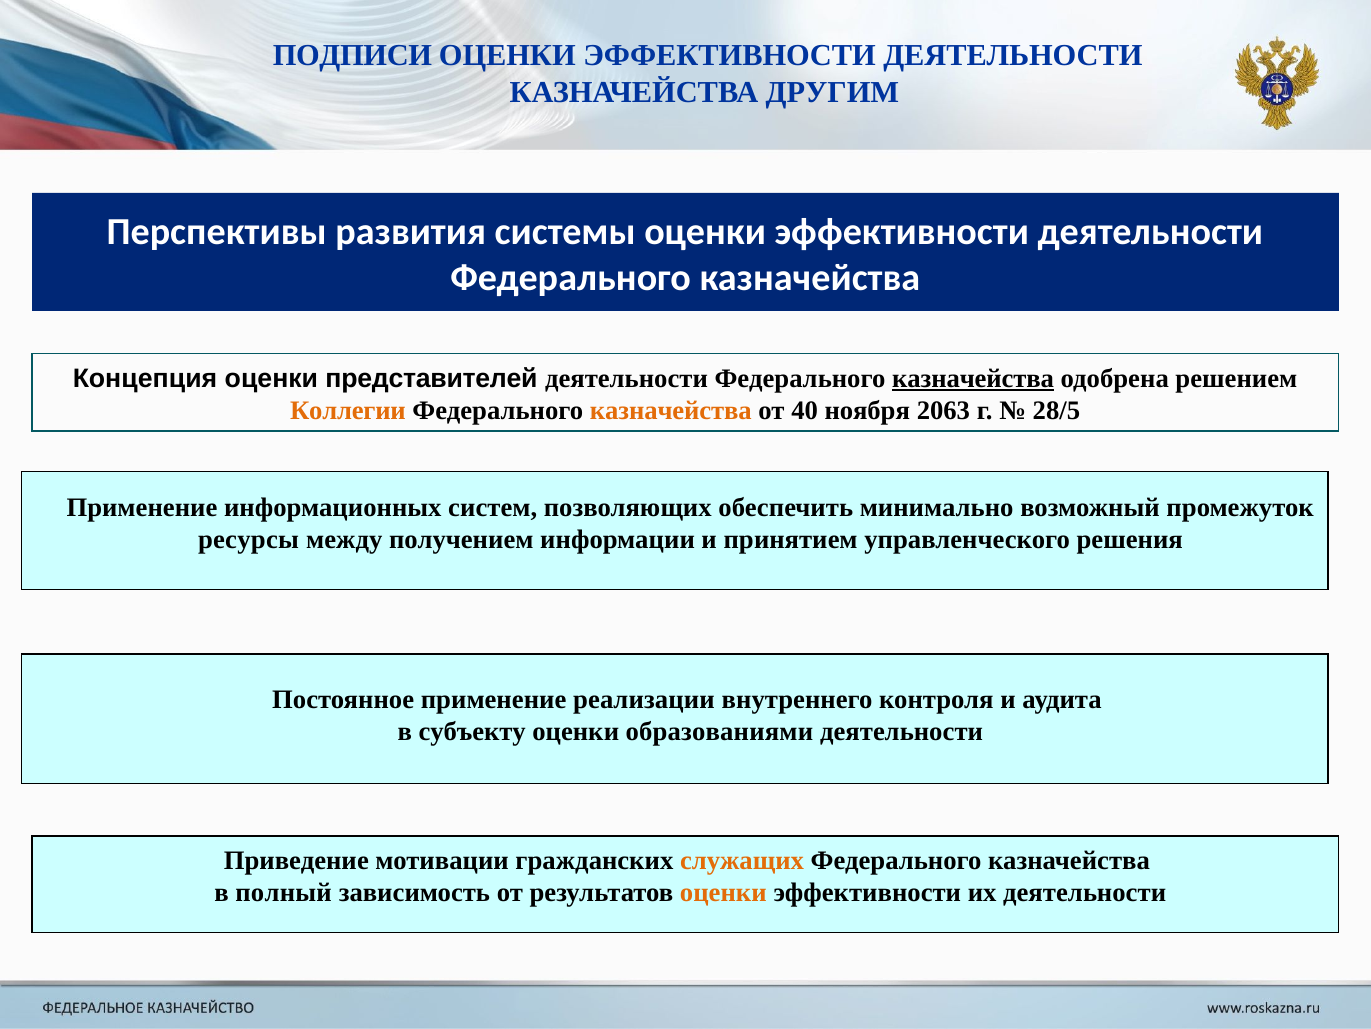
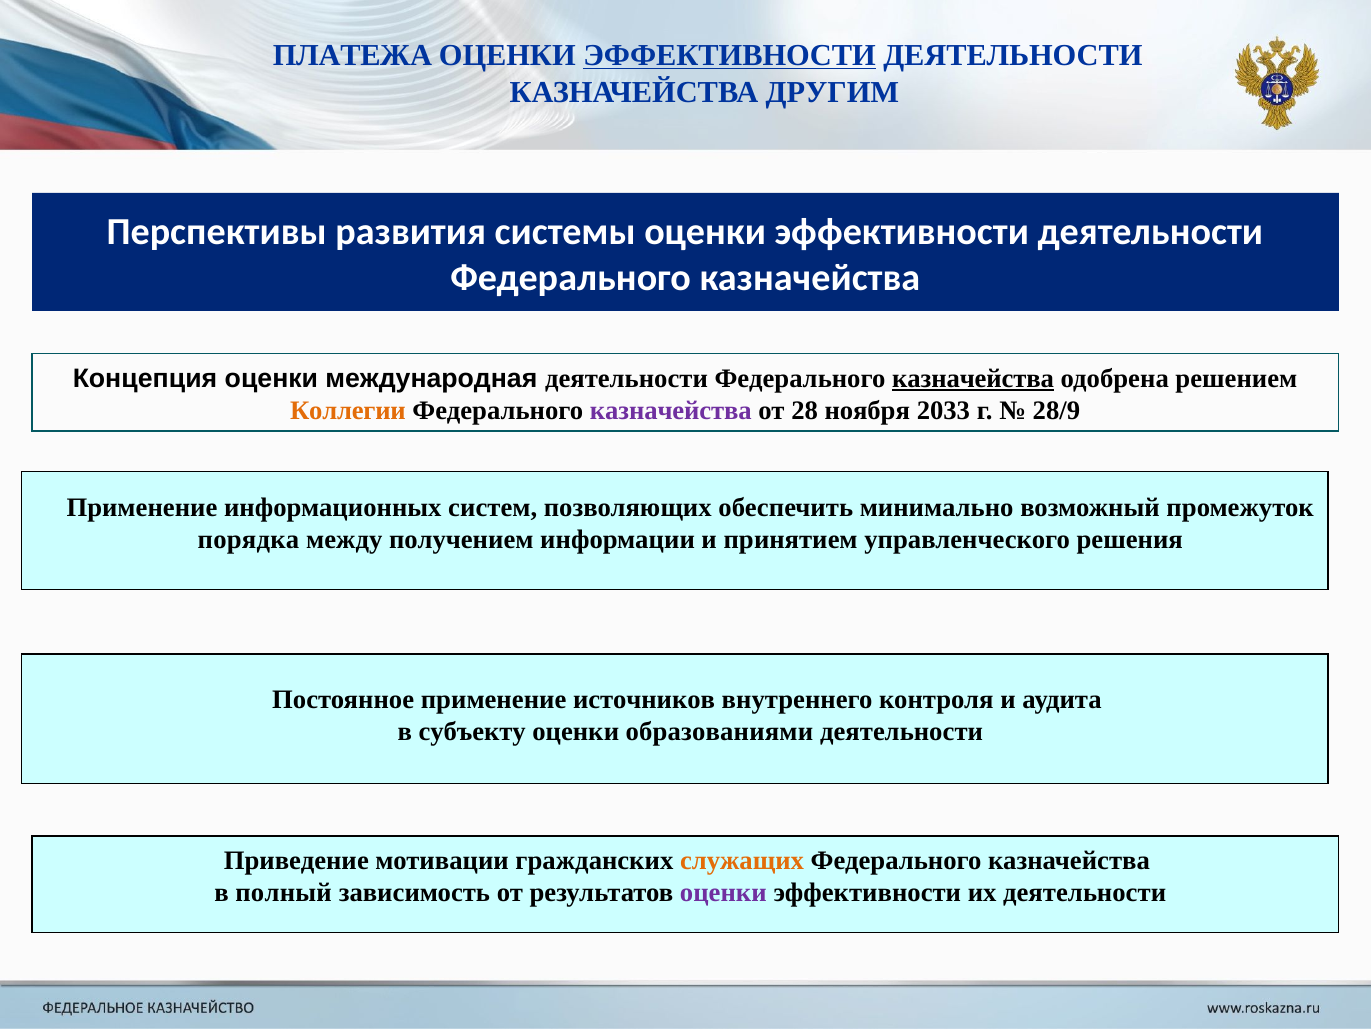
ПОДПИСИ: ПОДПИСИ -> ПЛАТЕЖА (352, 55)
ЭФФЕКТИВНОСТИ underline: none -> present (730, 55)
представителей: представителей -> международная (431, 378)
казначейства colour: orange -> purple (671, 410)
40: 40 -> 28 (805, 410)
2063: 2063 -> 2033 (943, 410)
28/5: 28/5 -> 28/9 (1056, 410)
ресурсы: ресурсы -> порядка (248, 539)
реализации: реализации -> источников (644, 700)
оценки colour: orange -> purple (723, 892)
